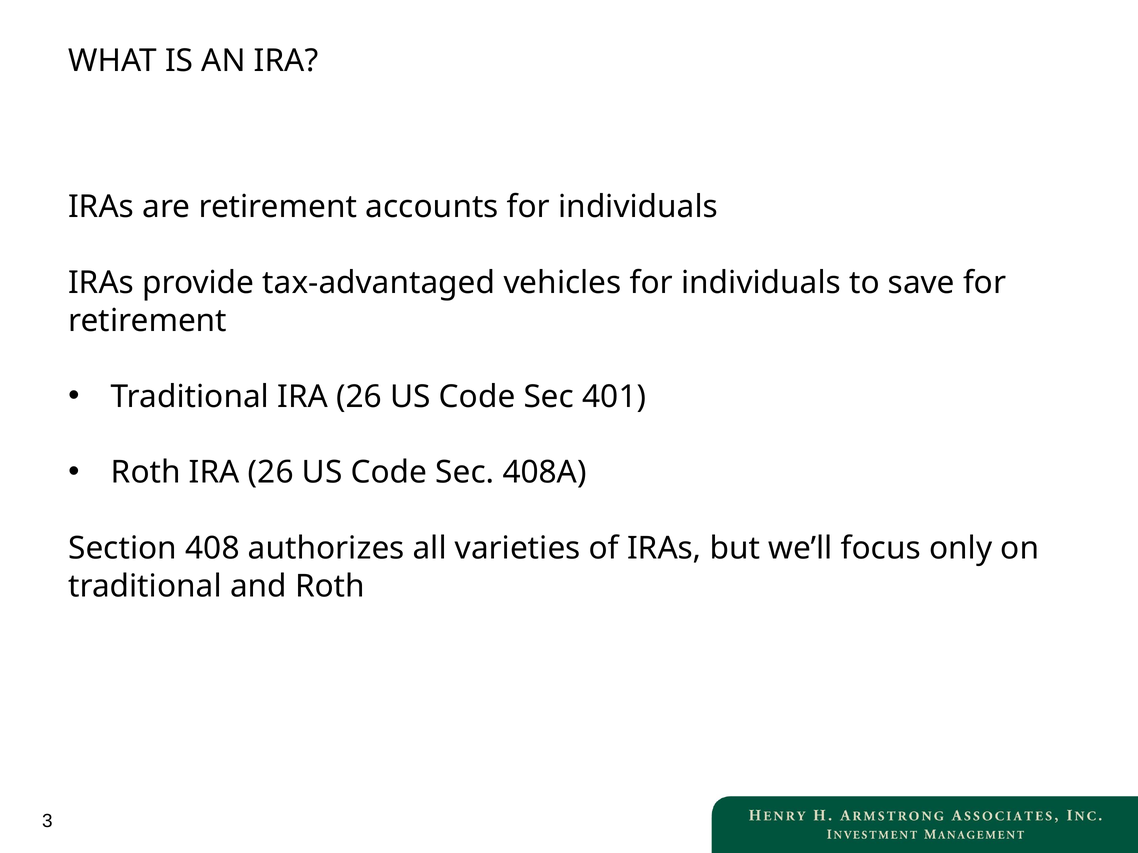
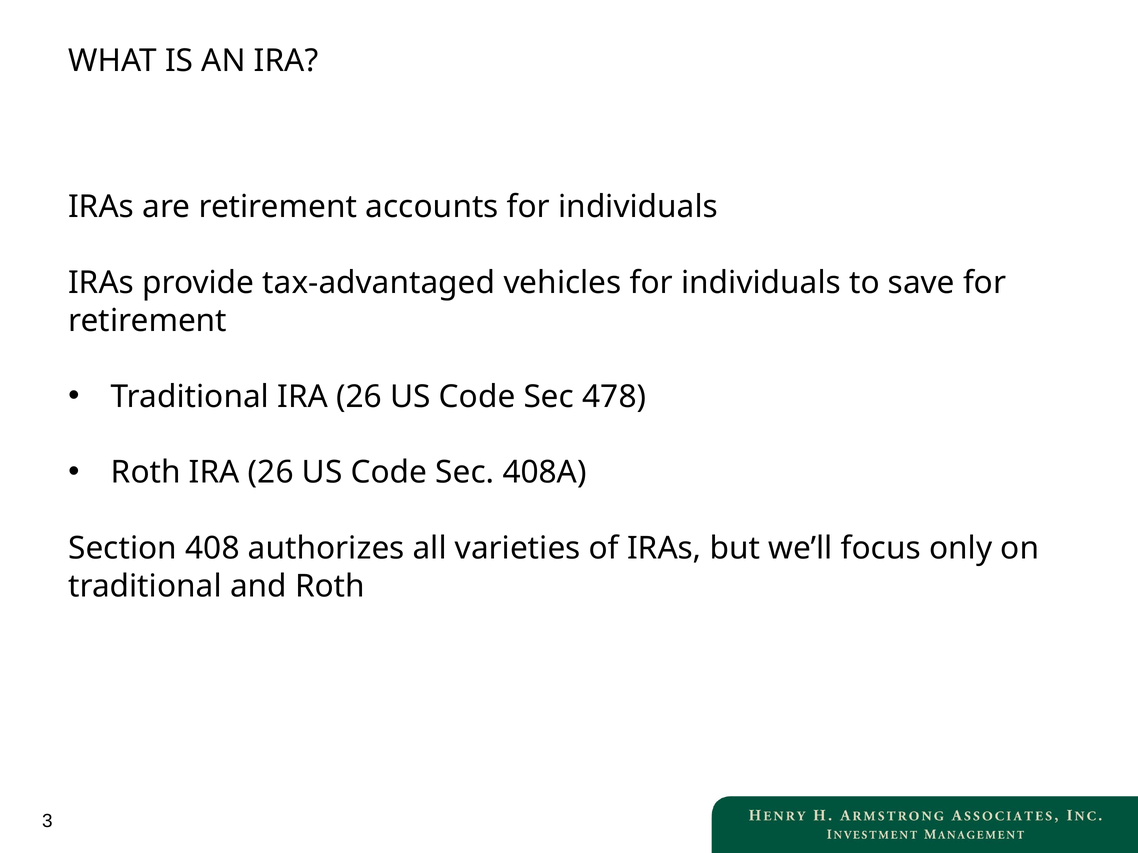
401: 401 -> 478 (614, 397)
